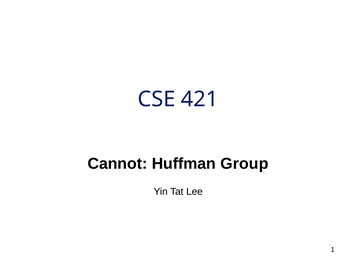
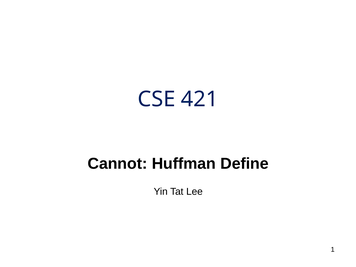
Group: Group -> Define (245, 164)
